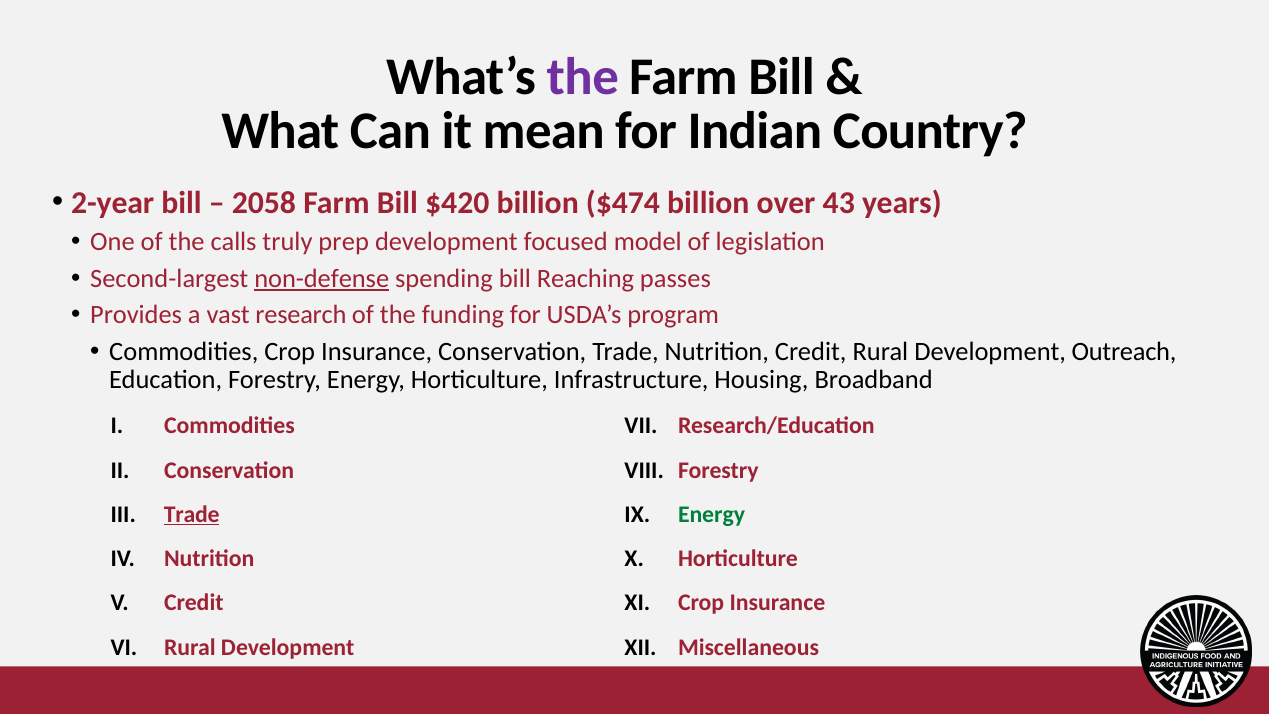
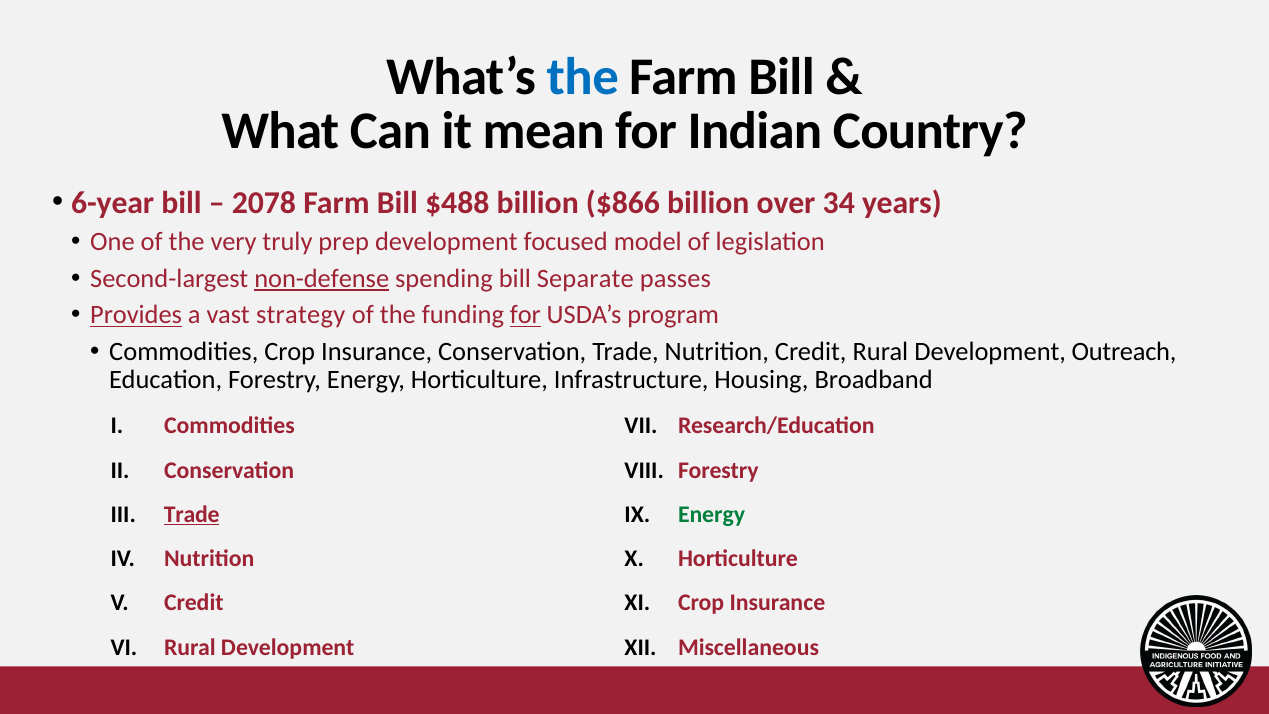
the colour: purple -> blue (583, 77)
2-year: 2-year -> 6-year (113, 203)
2058: 2058 -> 2078 (264, 203)
$420: $420 -> $488 (457, 203)
$474: $474 -> $866 (623, 203)
43: 43 -> 34 (839, 203)
calls: calls -> very (234, 242)
Reaching: Reaching -> Separate (585, 278)
Provides underline: none -> present (136, 315)
research: research -> strategy (301, 315)
for underline: none -> present (525, 315)
